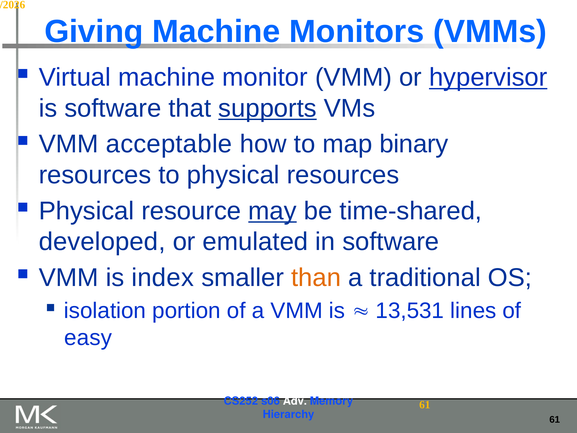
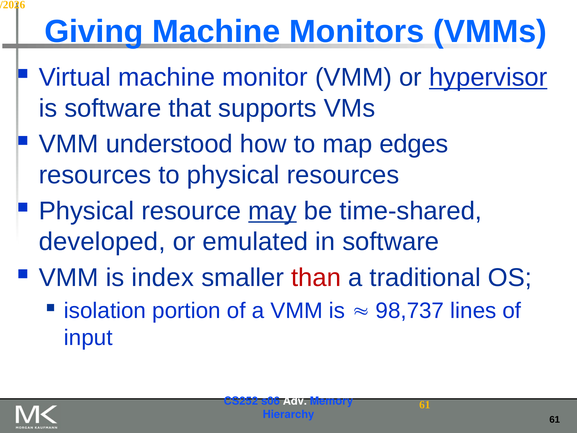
supports underline: present -> none (268, 108)
acceptable: acceptable -> understood (169, 144)
binary: binary -> edges (414, 144)
than colour: orange -> red (316, 277)
13,531: 13,531 -> 98,737 (410, 311)
easy: easy -> input (88, 338)
